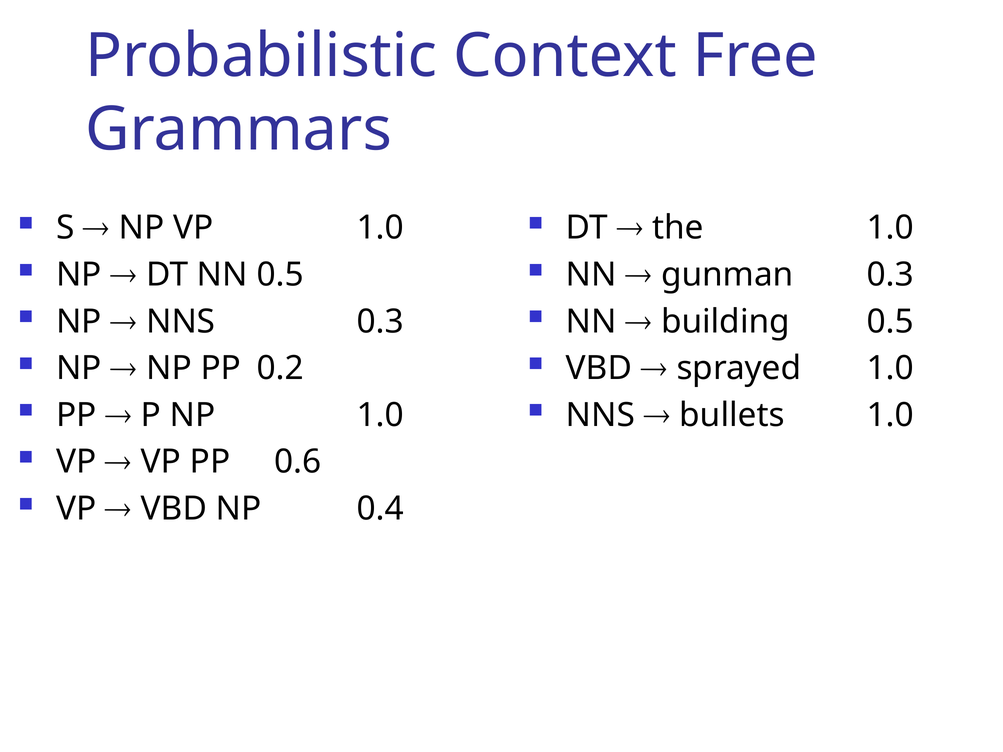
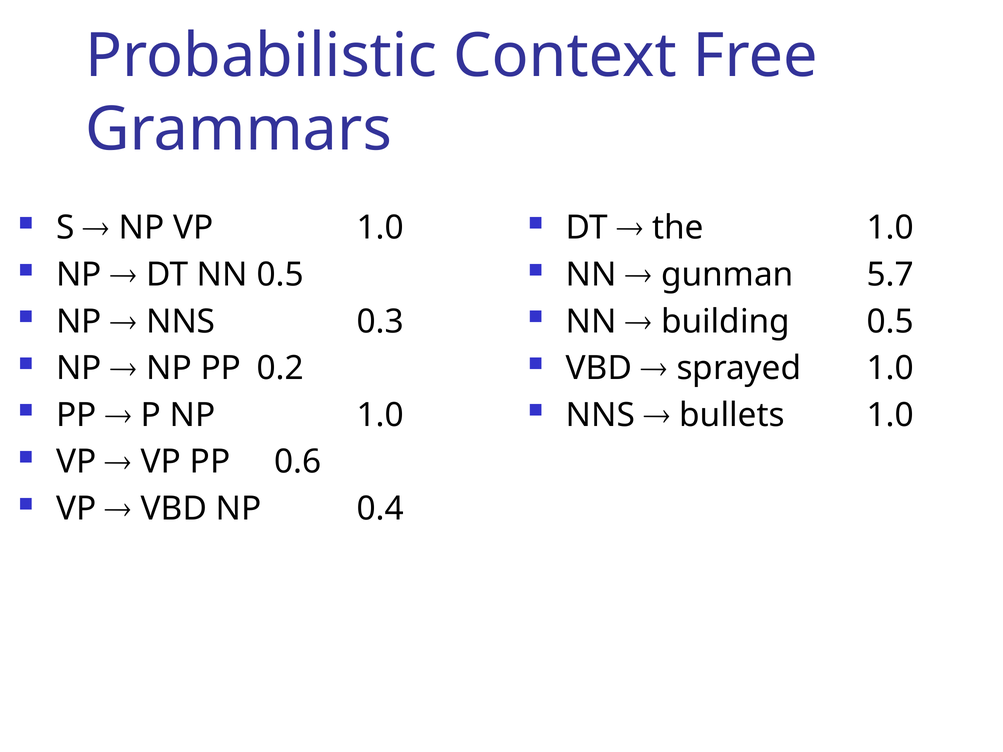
gunman 0.3: 0.3 -> 5.7 (890, 275)
